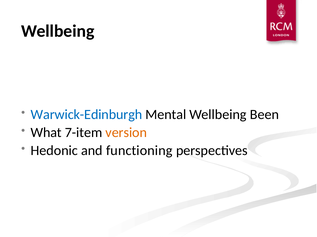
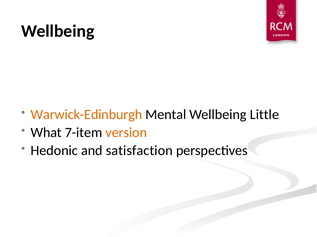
Warwick-Edinburgh colour: blue -> orange (86, 115)
Been: Been -> Little (264, 115)
functioning: functioning -> satisfaction (139, 151)
